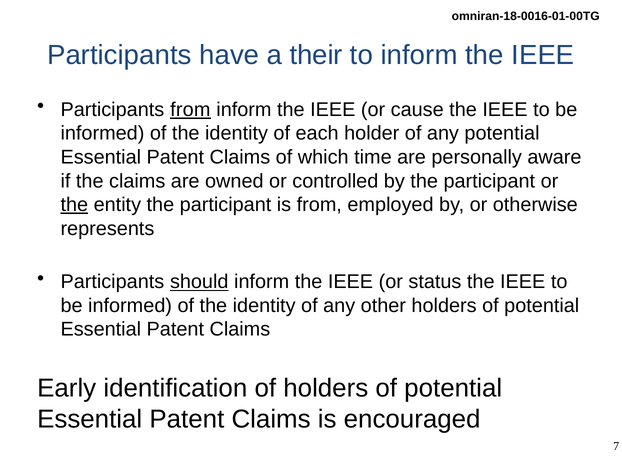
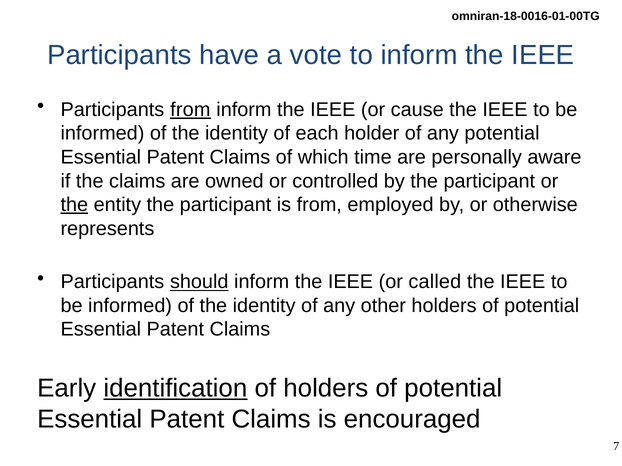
their: their -> vote (316, 55)
status: status -> called (435, 282)
identification underline: none -> present (175, 388)
